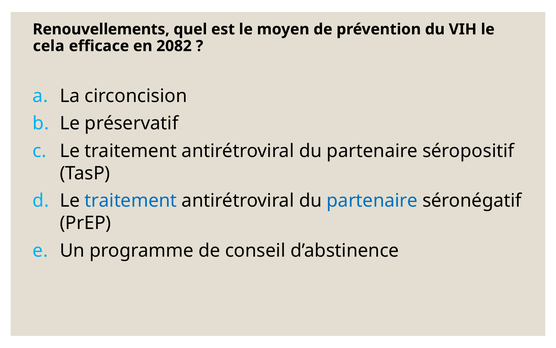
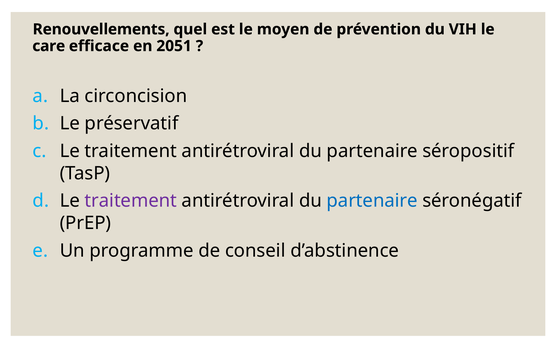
cela: cela -> care (49, 46)
2082: 2082 -> 2051 (174, 46)
traitement colour: blue -> purple (131, 200)
